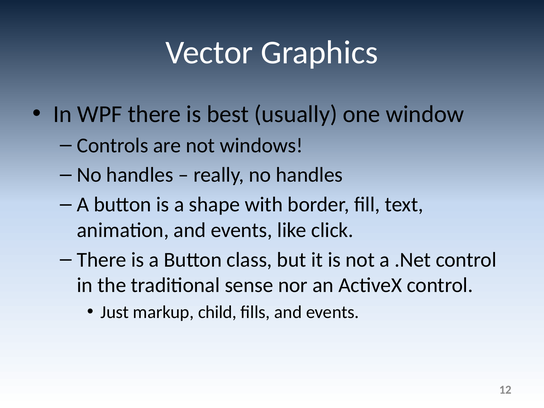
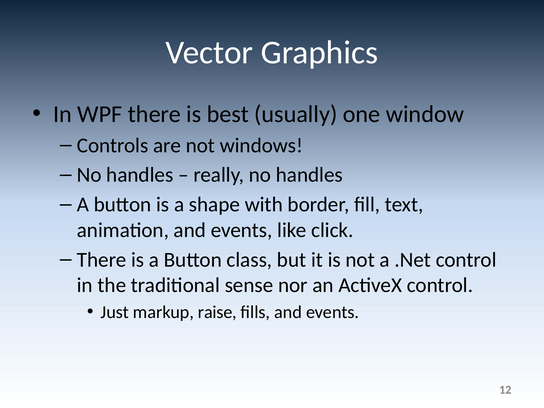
child: child -> raise (217, 312)
